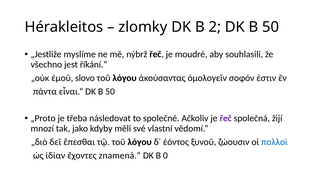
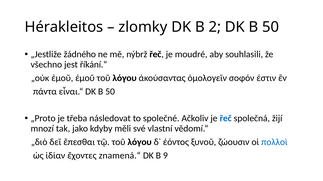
myslíme: myslíme -> žádného (80, 55)
ἐμοῦ slovo: slovo -> ἐμοῦ (85, 78)
řeč colour: purple -> blue (226, 119)
0: 0 -> 9 (165, 156)
